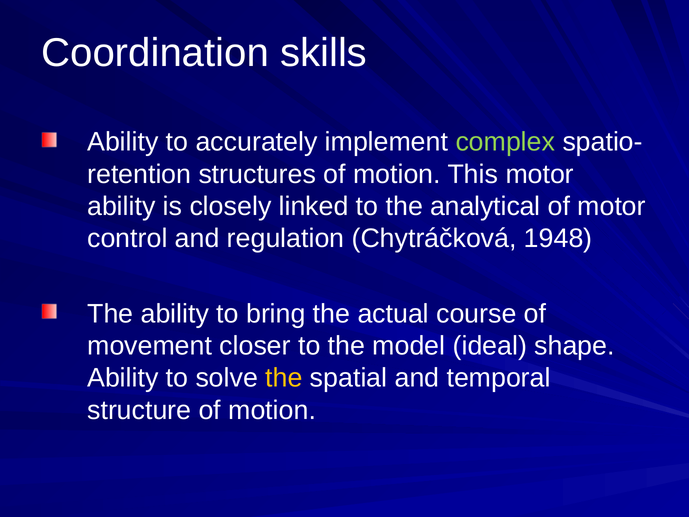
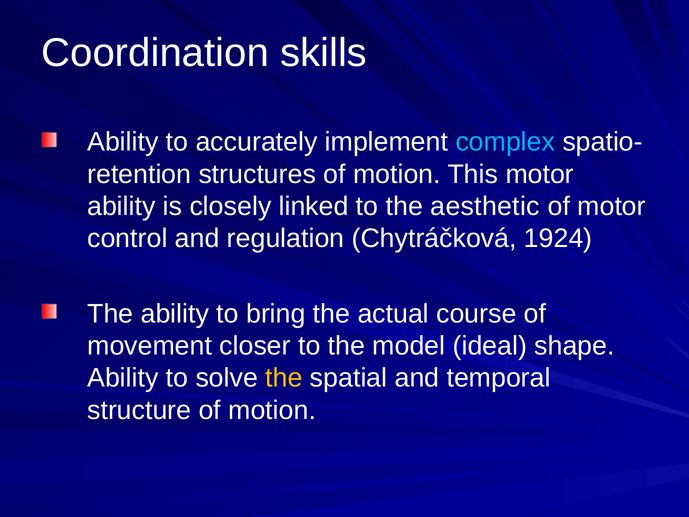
complex colour: light green -> light blue (505, 142)
analytical: analytical -> aesthetic (485, 206)
1948: 1948 -> 1924 (558, 238)
